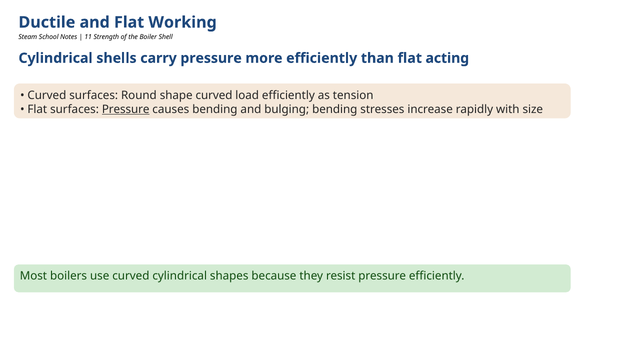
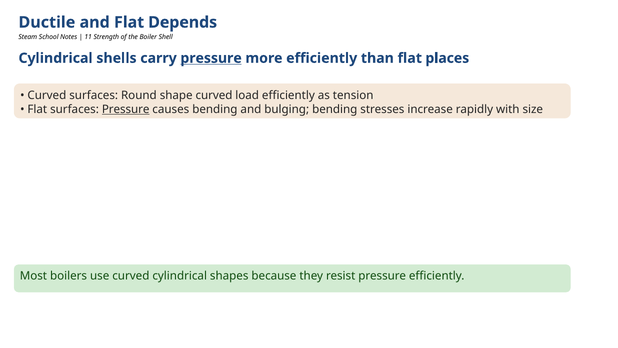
Working: Working -> Depends (183, 22)
pressure underline: none -> present (211, 58)
acting: acting -> places (447, 58)
